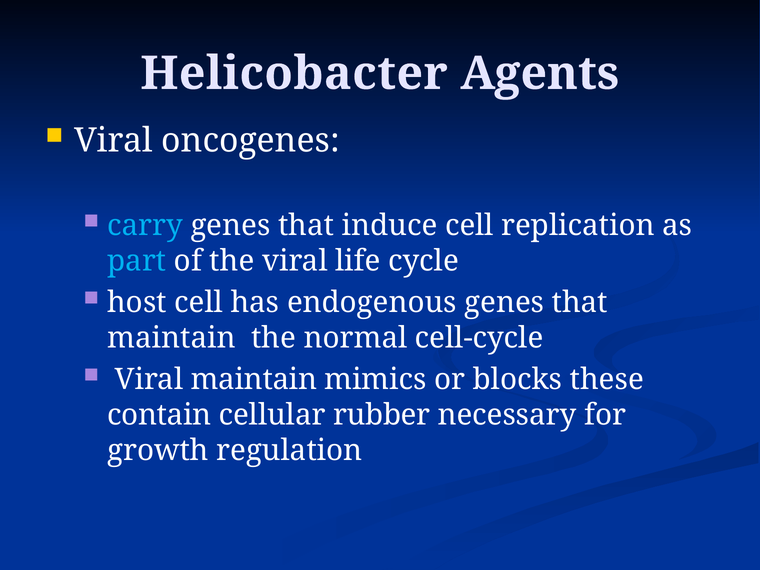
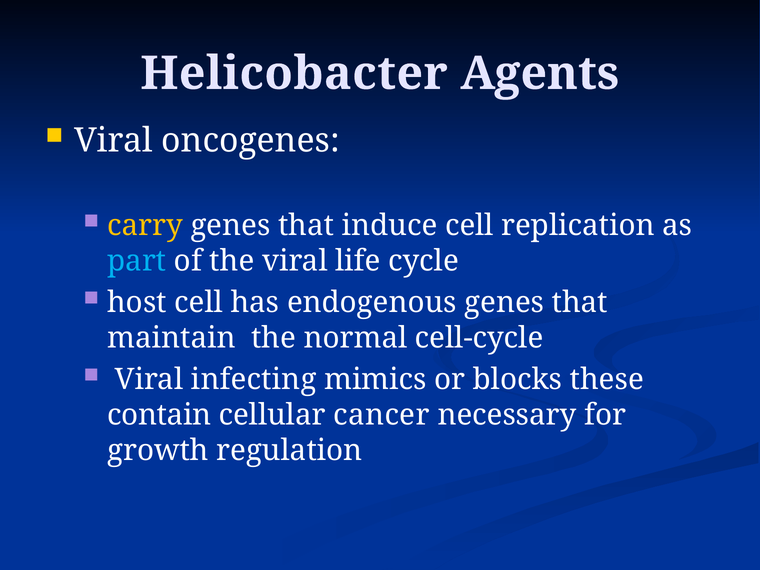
carry colour: light blue -> yellow (145, 225)
Viral maintain: maintain -> infecting (254, 379)
rubber: rubber -> cancer (381, 415)
